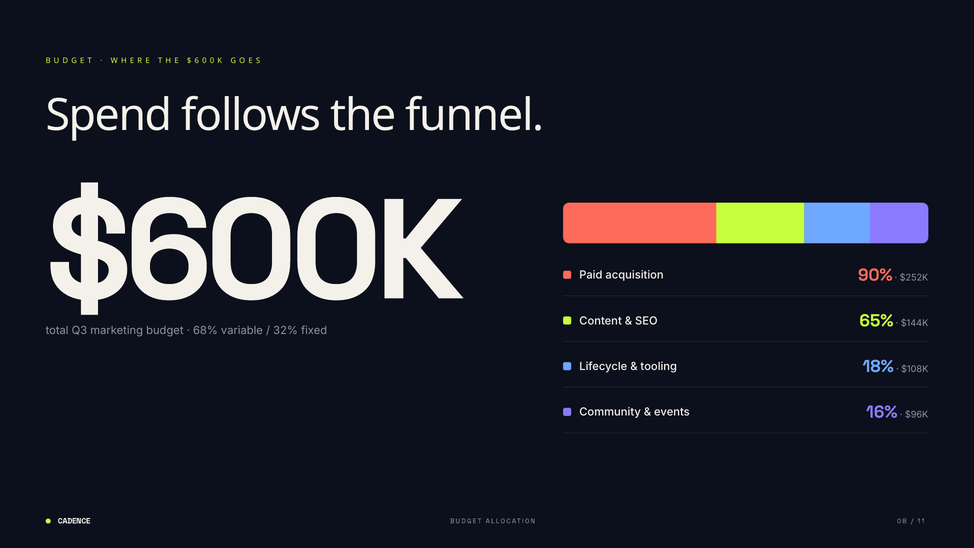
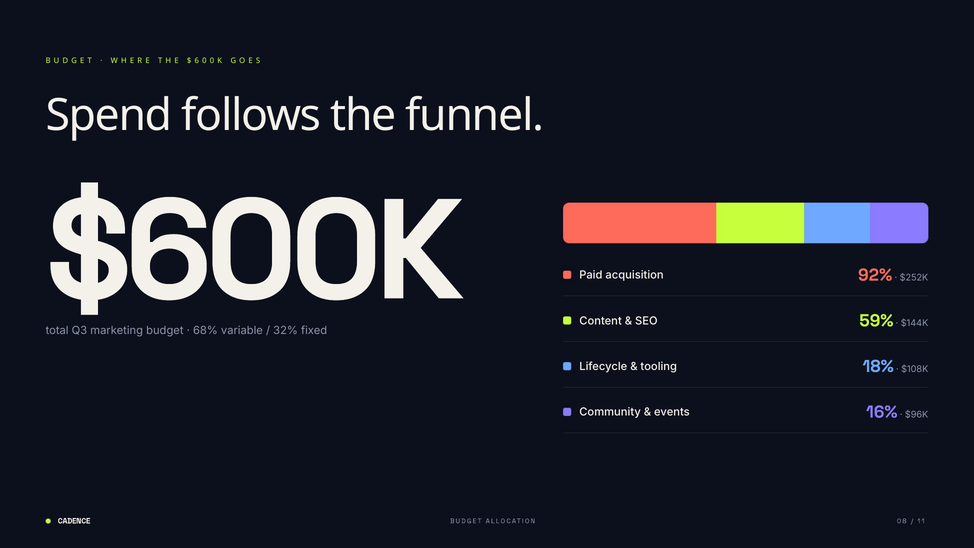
90%: 90% -> 92% (875, 275)
65%: 65% -> 59% (876, 321)
